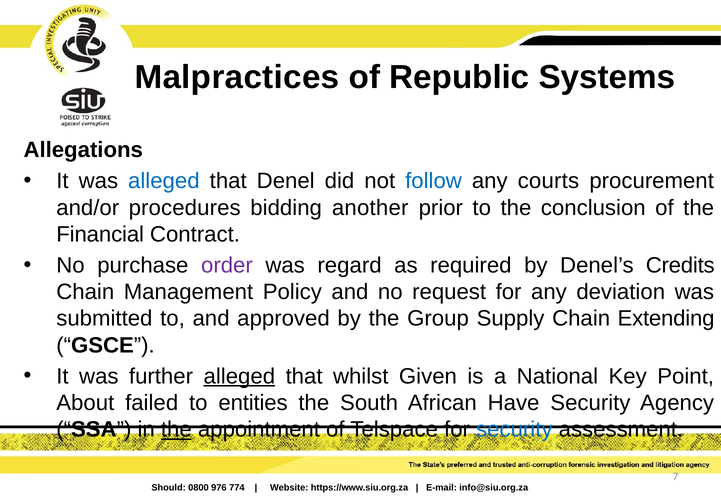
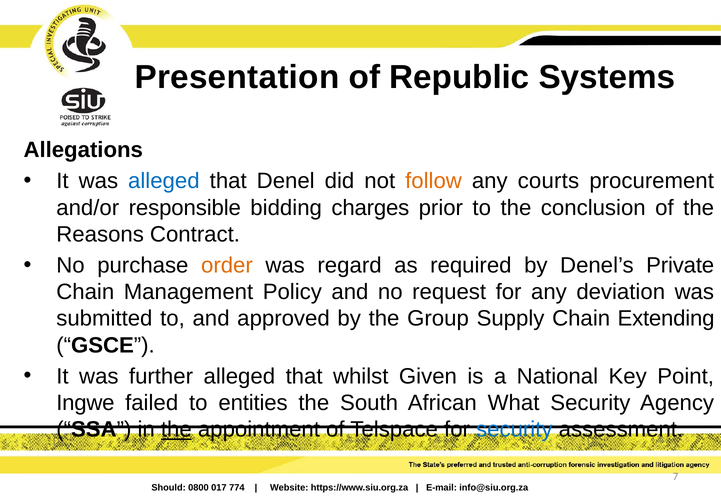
Malpractices: Malpractices -> Presentation (237, 77)
follow colour: blue -> orange (434, 181)
procedures: procedures -> responsible (185, 208)
another: another -> charges (370, 208)
Financial: Financial -> Reasons (100, 234)
order colour: purple -> orange (227, 266)
Credits: Credits -> Private (680, 266)
alleged underline: present -> none (239, 376)
About: About -> Ingwe (85, 403)
Have: Have -> What (514, 403)
976: 976 -> 017 (219, 488)
